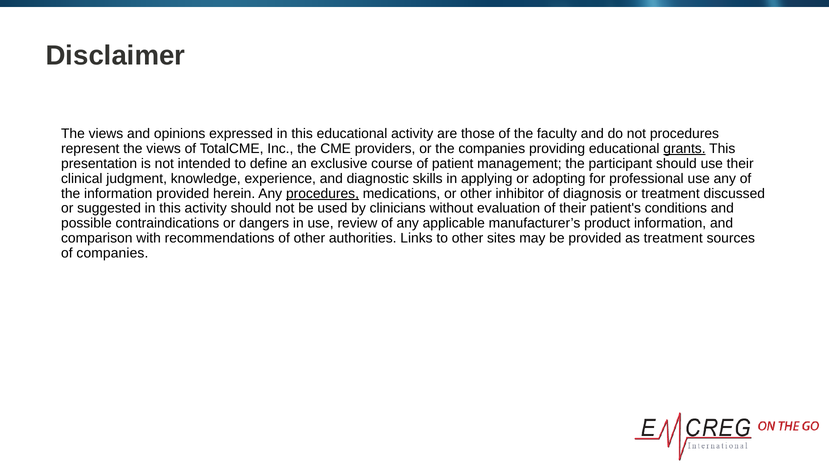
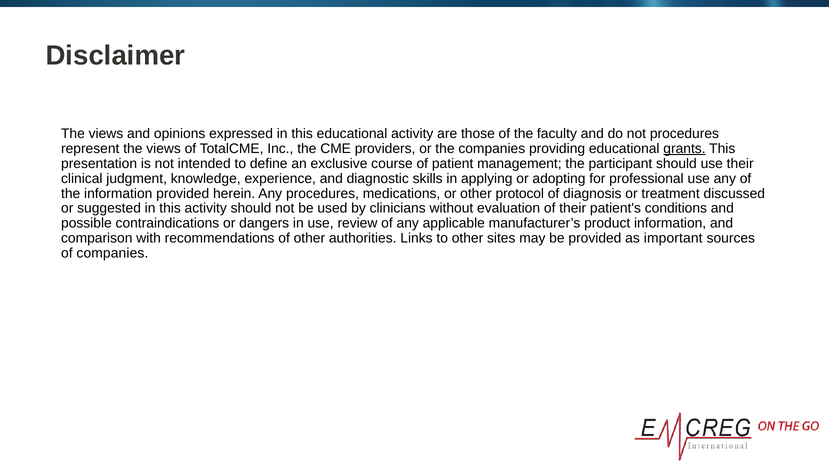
procedures underline: present -> none (322, 193)
inhibitor: inhibitor -> protocol (520, 193)
as treatment: treatment -> important (673, 238)
